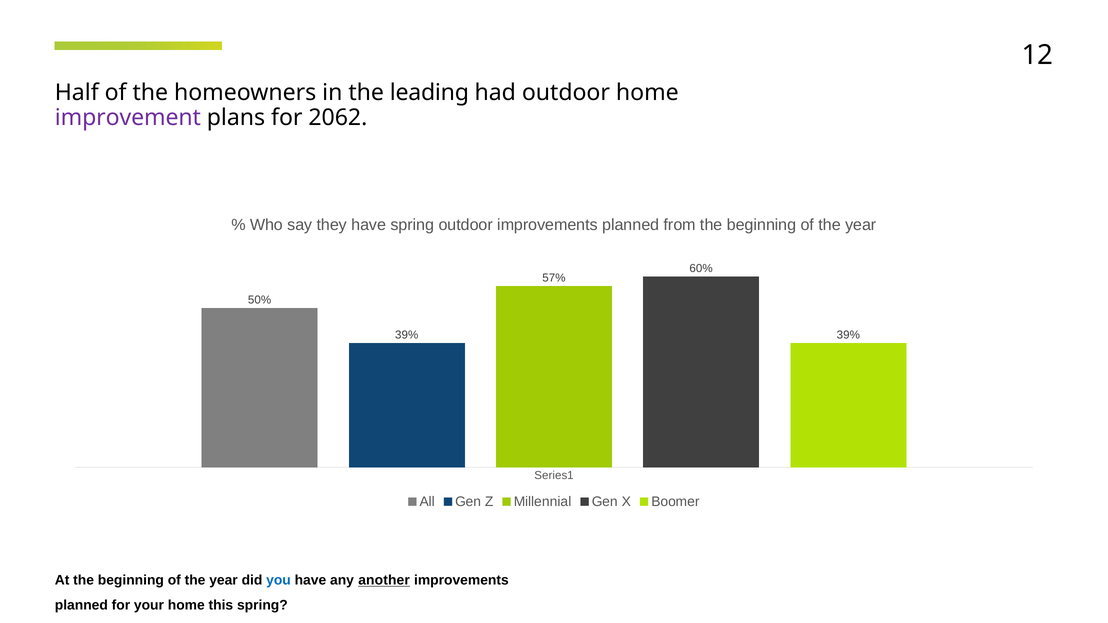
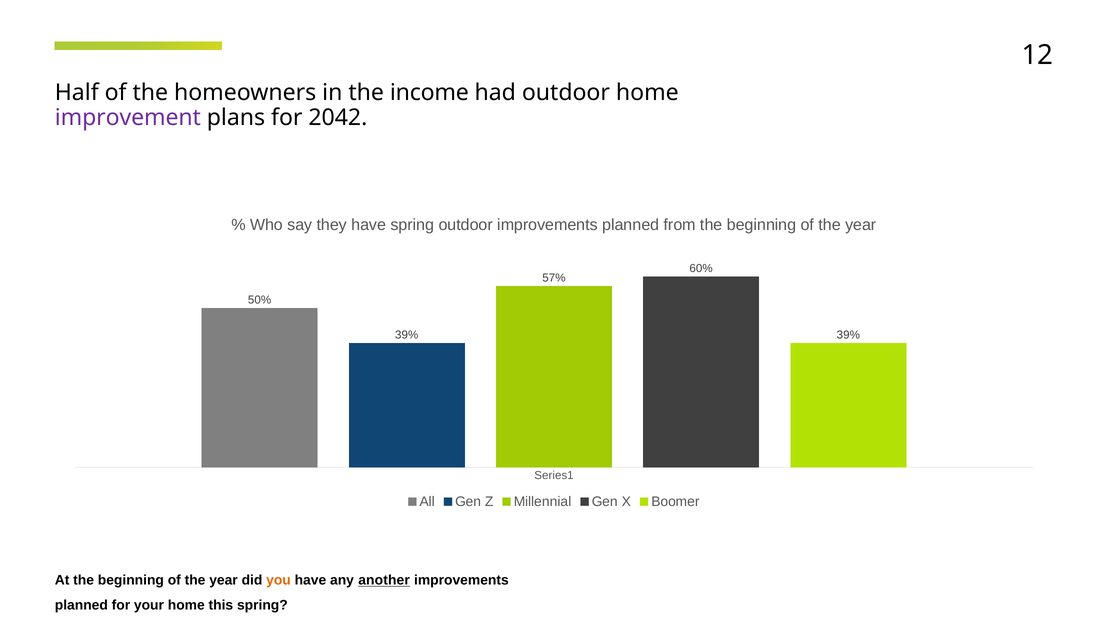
leading: leading -> income (429, 93)
2062: 2062 -> 2042 (338, 118)
you colour: blue -> orange (278, 581)
